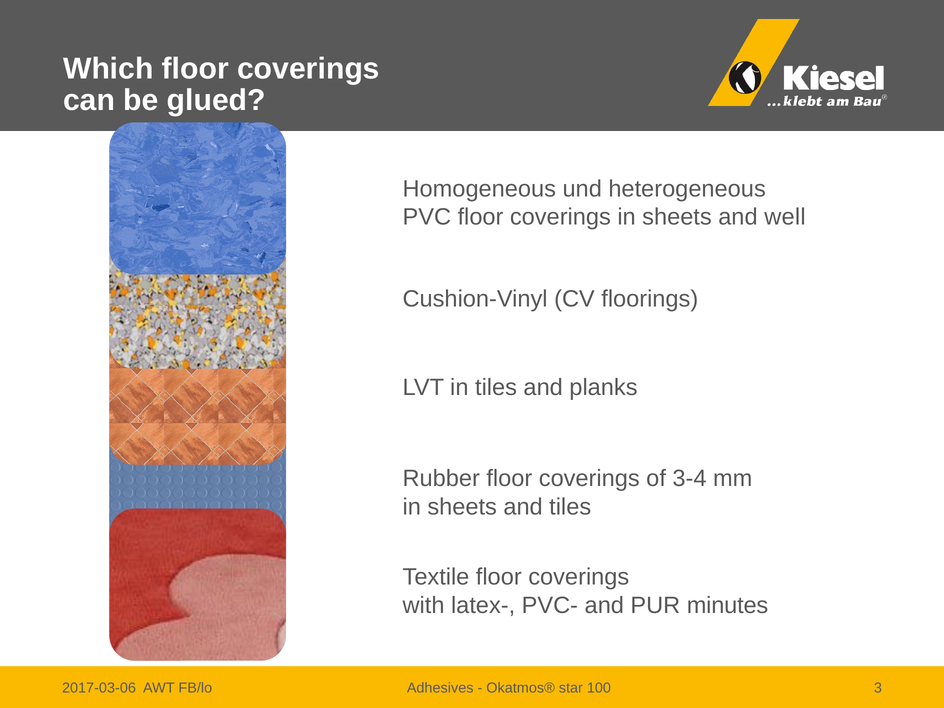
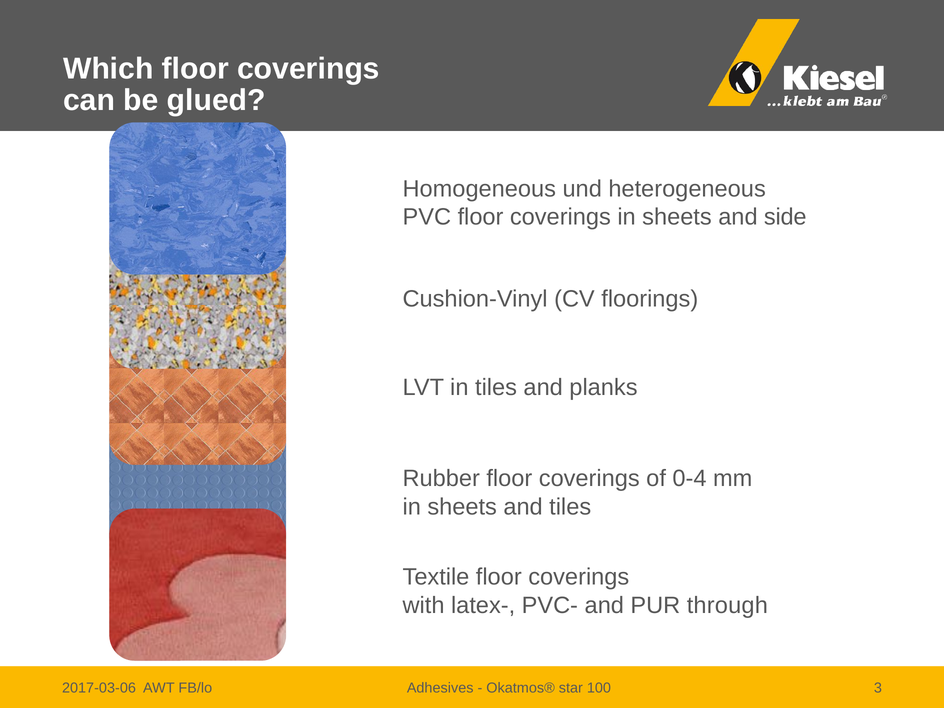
well: well -> side (785, 217)
3-4: 3-4 -> 0-4 (689, 479)
minutes: minutes -> through (727, 605)
